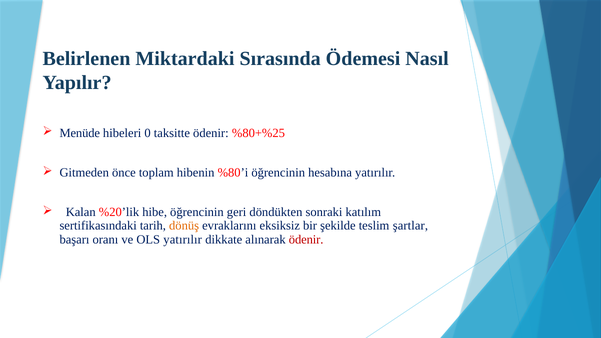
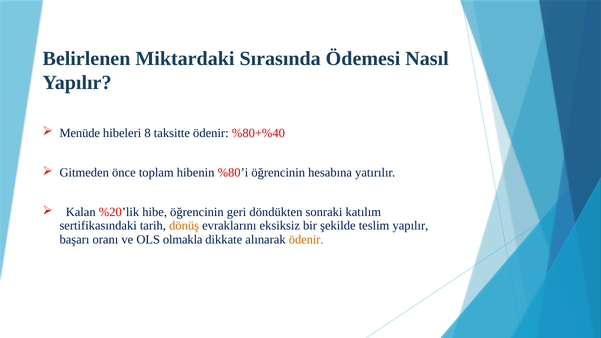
0: 0 -> 8 (148, 133)
%80+%25: %80+%25 -> %80+%40 (258, 133)
teslim şartlar: şartlar -> yapılır (410, 226)
OLS yatırılır: yatırılır -> olmakla (183, 239)
ödenir colour: red -> orange (306, 239)
